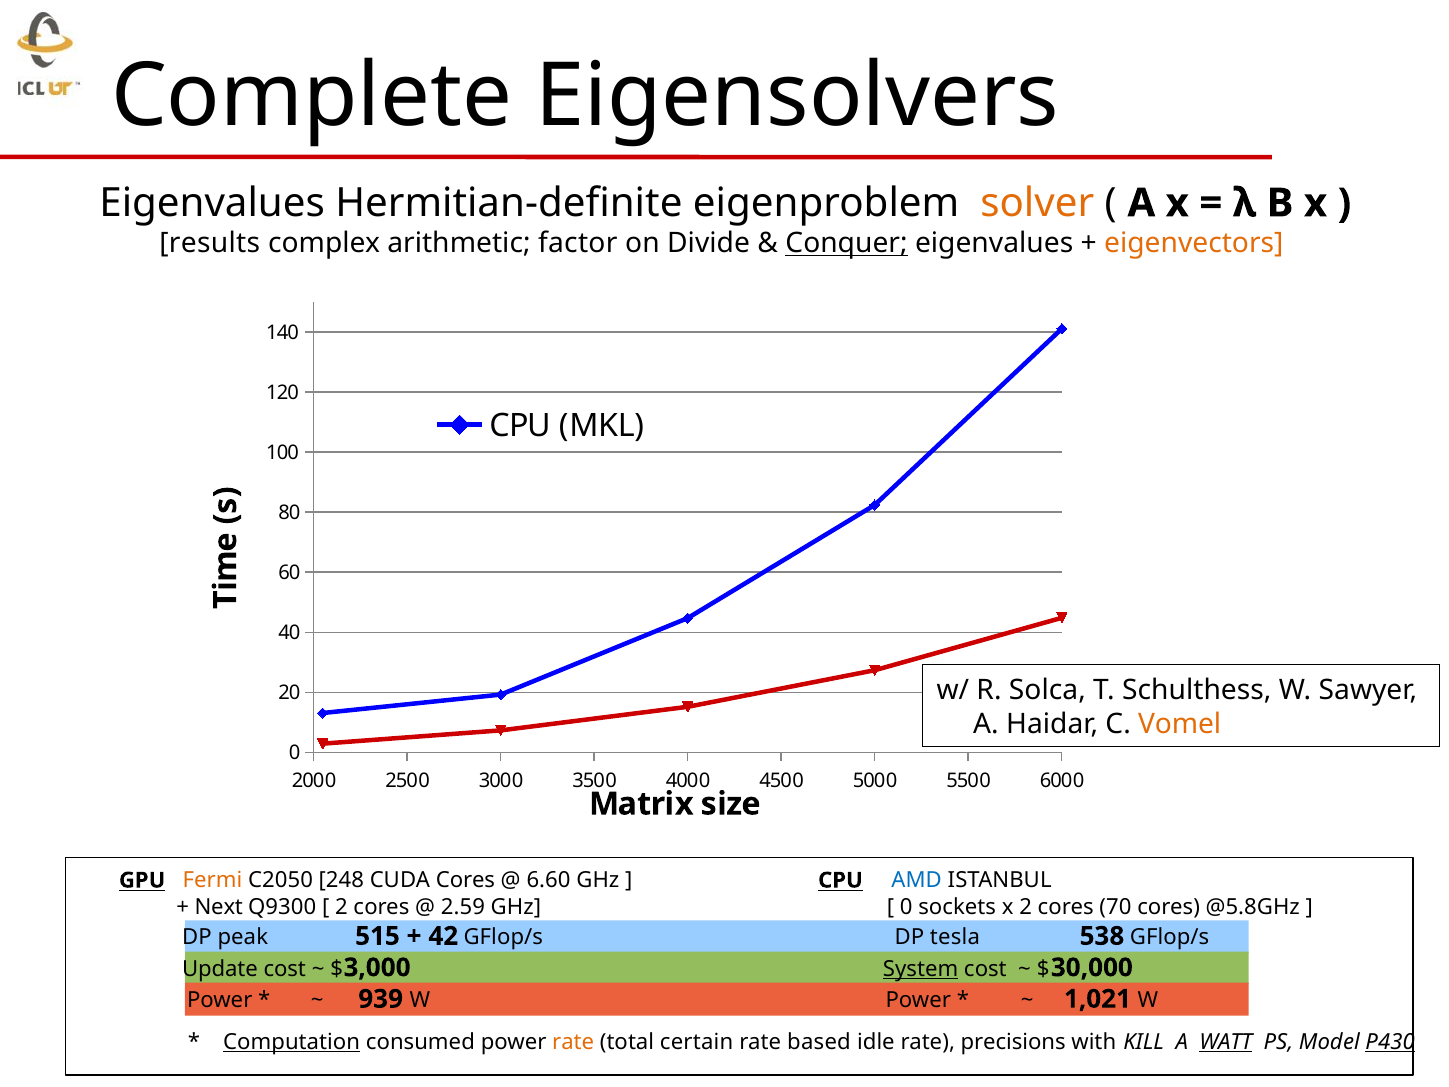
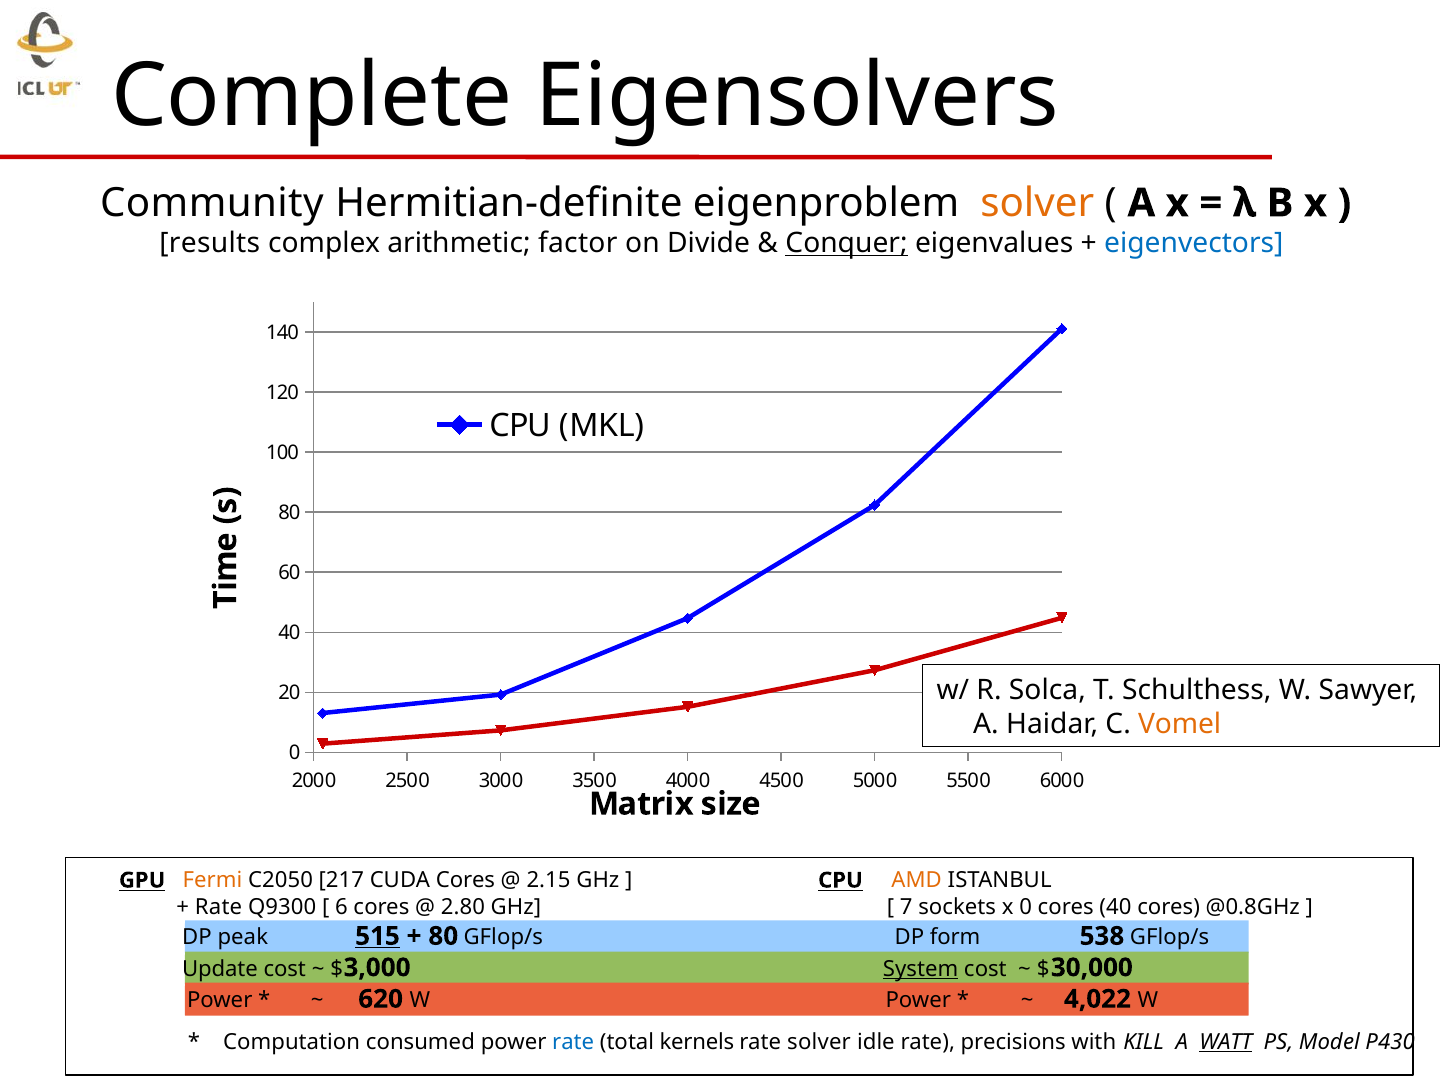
Eigenvalues: Eigenvalues -> Community (212, 203)
eigenvectors colour: orange -> blue (1194, 243)
248: 248 -> 217 (341, 880)
6.60: 6.60 -> 2.15 (549, 880)
AMD colour: blue -> orange (917, 880)
Next: Next -> Rate (219, 907)
2: 2 -> 6 (341, 907)
2.59: 2.59 -> 2.80 (463, 907)
0: 0 -> 7 (906, 907)
x 2: 2 -> 0 (1026, 907)
cores 70: 70 -> 40 (1115, 907)
@5.8GHz: @5.8GHz -> @0.8GHz (1253, 907)
515 underline: none -> present (378, 936)
42: 42 -> 80 (443, 936)
tesla: tesla -> form (955, 937)
939: 939 -> 620 (381, 999)
1,021: 1,021 -> 4,022 (1098, 999)
Computation underline: present -> none (292, 1042)
rate colour: orange -> blue (573, 1042)
certain: certain -> kernels (697, 1042)
rate based: based -> solver (819, 1042)
P430 underline: present -> none (1390, 1042)
